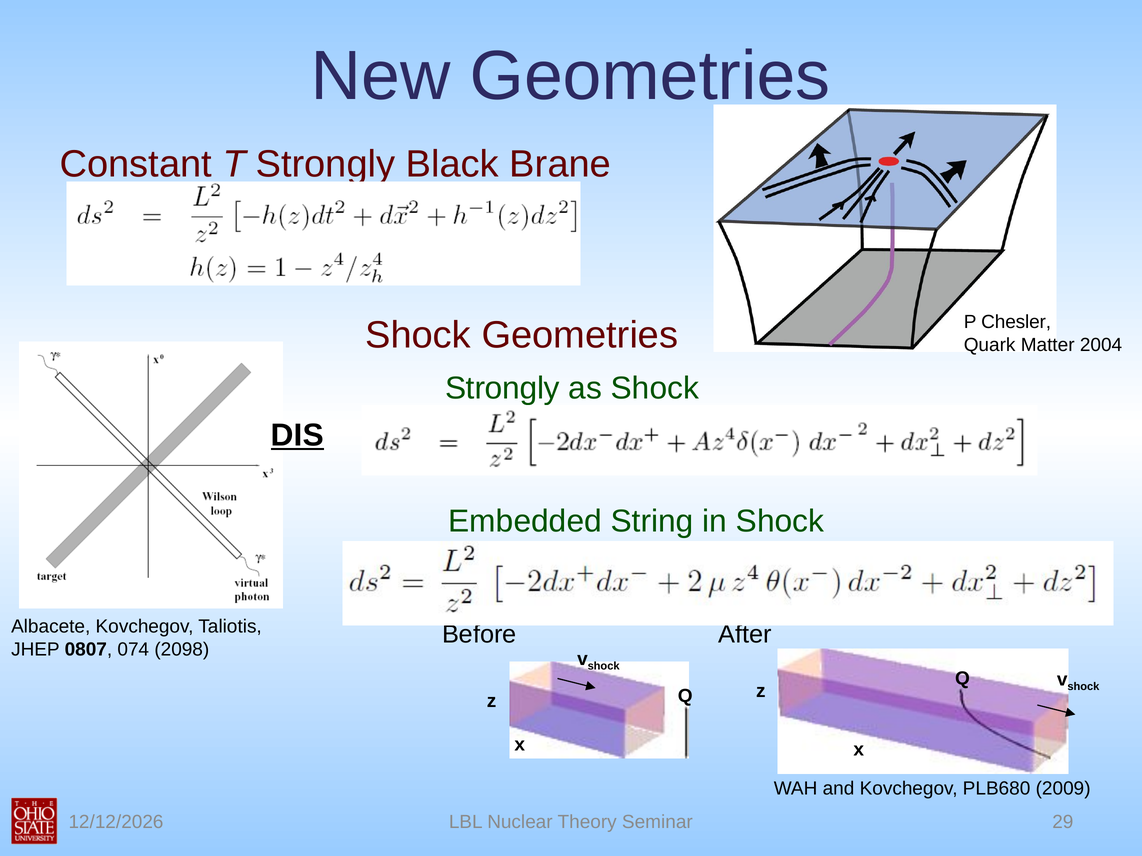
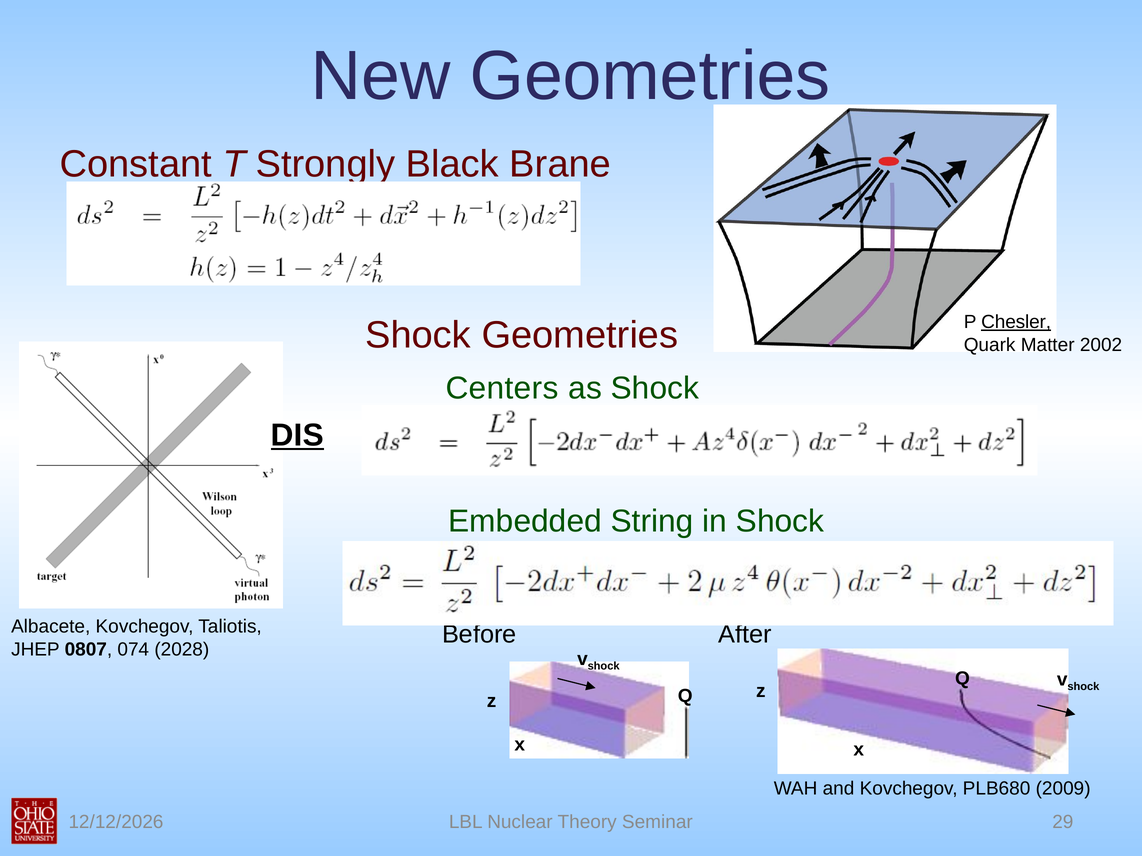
Chesler underline: none -> present (1016, 322)
2004: 2004 -> 2002 (1101, 345)
Strongly: Strongly -> Centers (502, 389)
2098: 2098 -> 2028 (182, 650)
